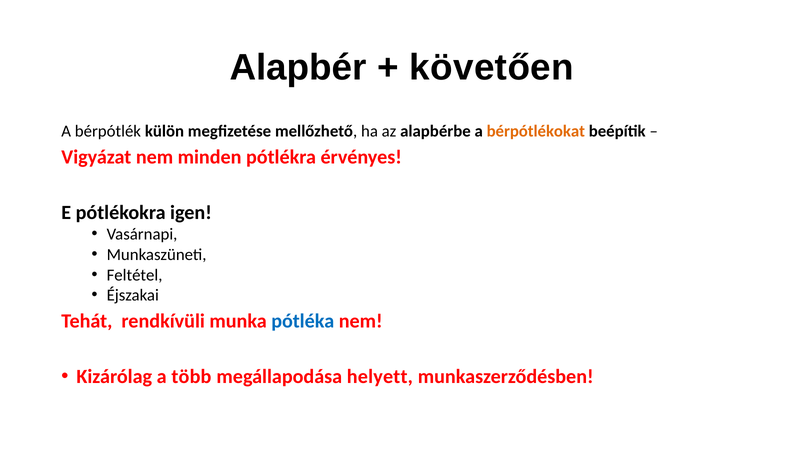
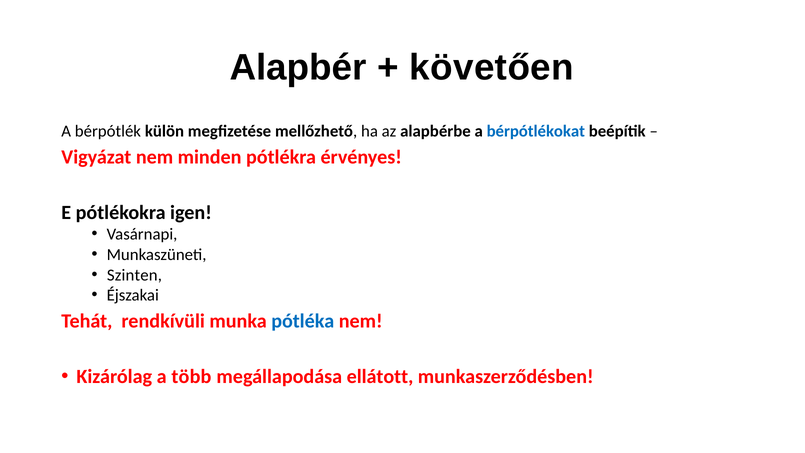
bérpótlékokat colour: orange -> blue (536, 131)
Feltétel: Feltétel -> Szinten (134, 275)
helyett: helyett -> ellátott (380, 377)
